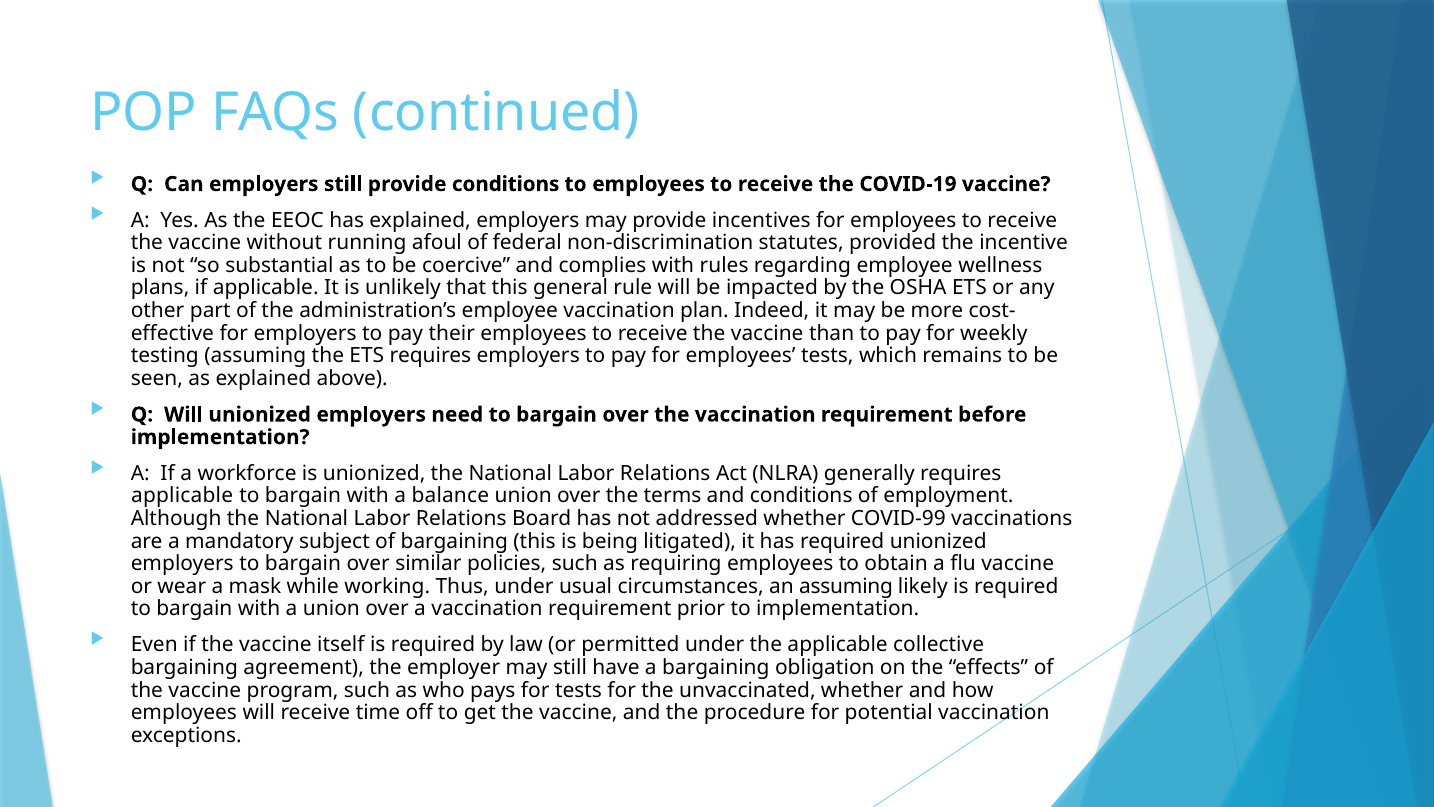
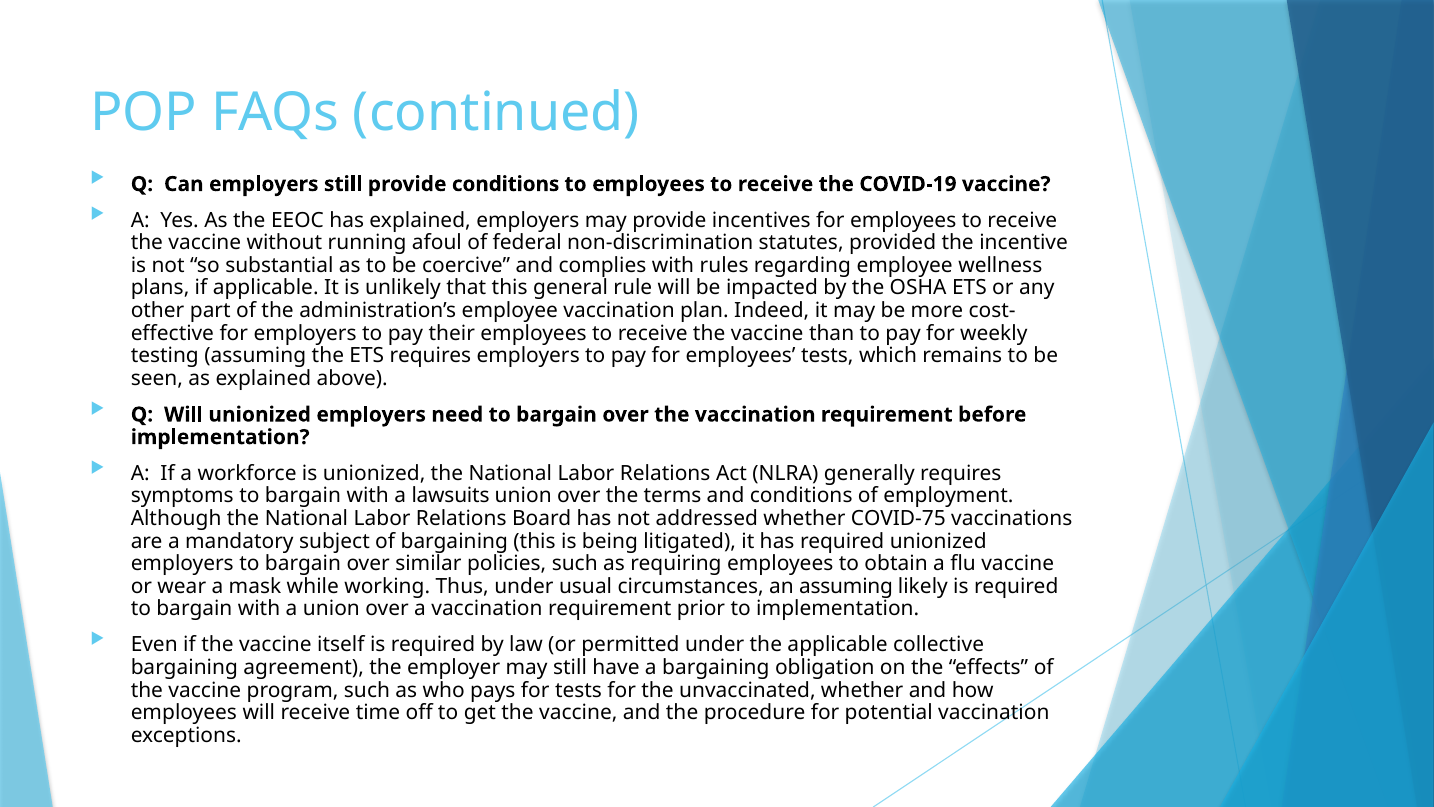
applicable: applicable -> symptoms (182, 496)
balance: balance -> lawsuits (451, 496)
COVID-99: COVID-99 -> COVID-75 (898, 518)
